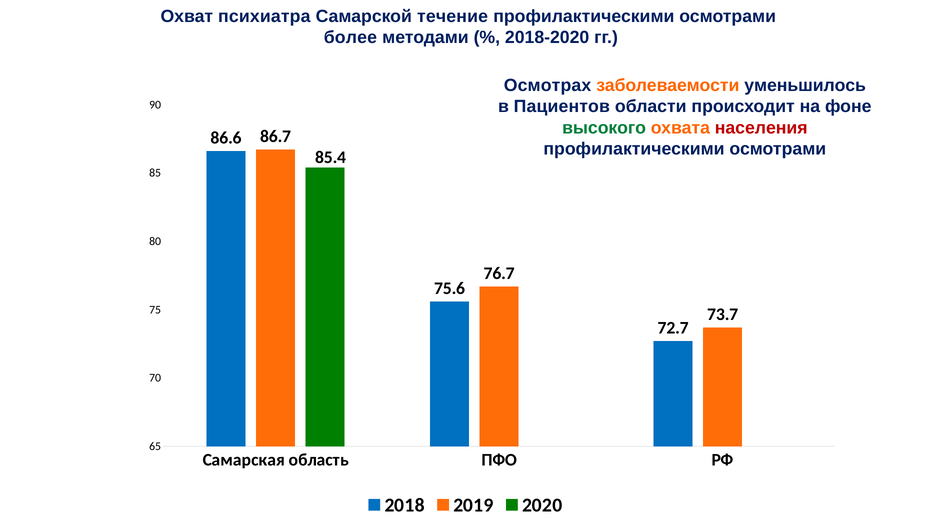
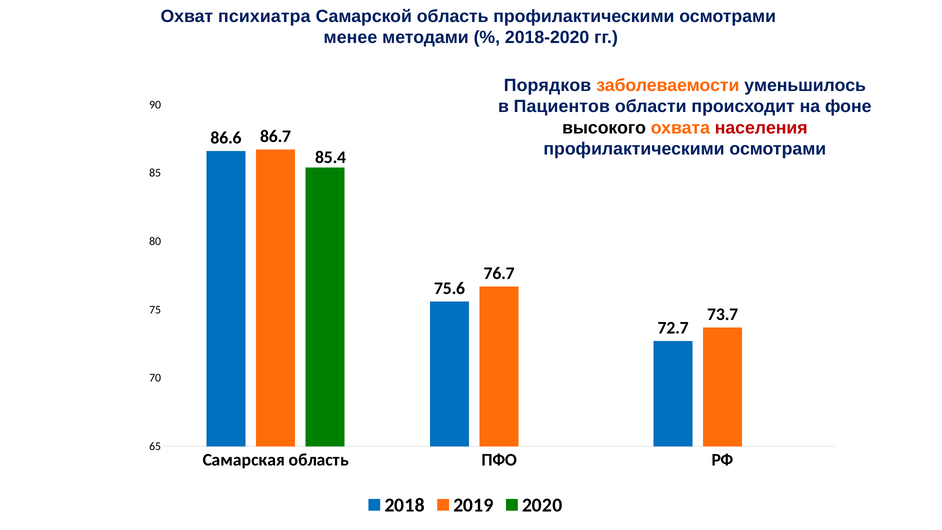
Самарской течение: течение -> область (453, 16)
более: более -> менее (350, 37)
Осмотрах: Осмотрах -> Порядков (547, 85)
высокого colour: green -> black (604, 128)
